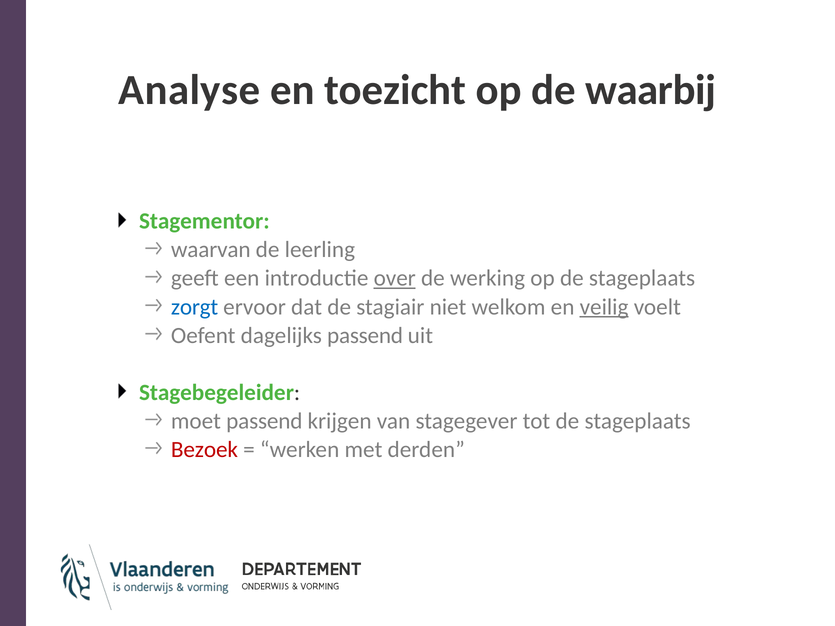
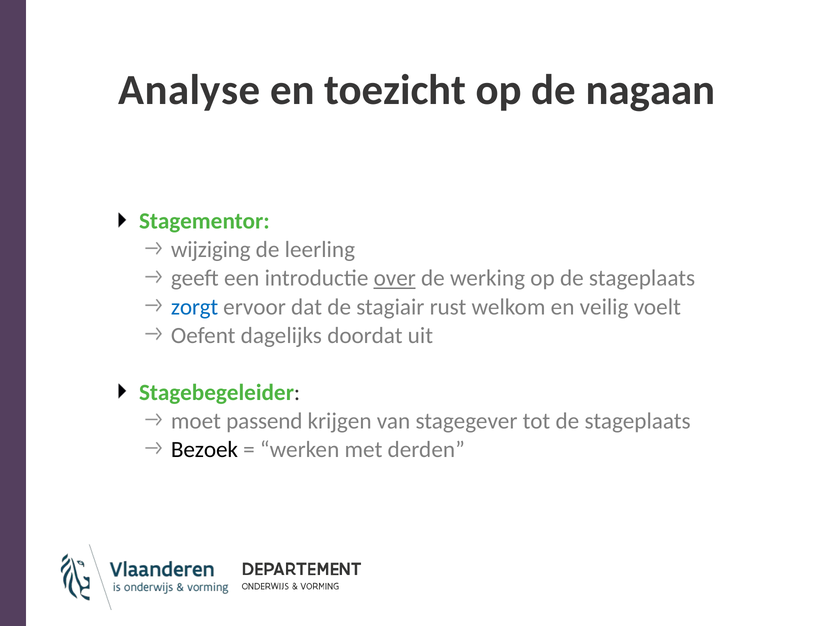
waarbij: waarbij -> nagaan (650, 90)
waarvan: waarvan -> wijziging (211, 250)
niet: niet -> rust (448, 307)
veilig underline: present -> none (604, 307)
dagelijks passend: passend -> doordat (365, 336)
Bezoek colour: red -> black (204, 450)
